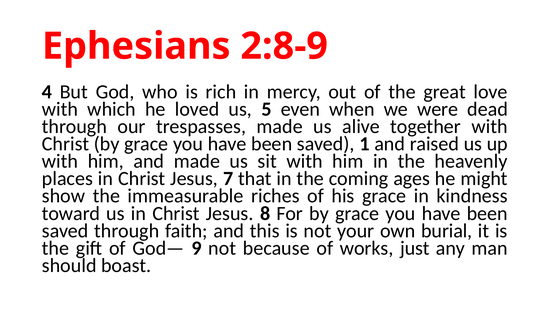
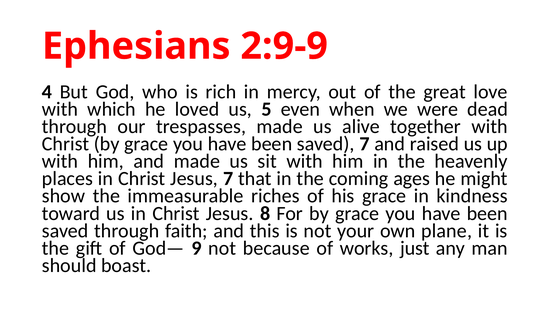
2:8-9: 2:8-9 -> 2:9-9 (284, 46)
saved 1: 1 -> 7 (365, 144)
burial: burial -> plane (447, 230)
